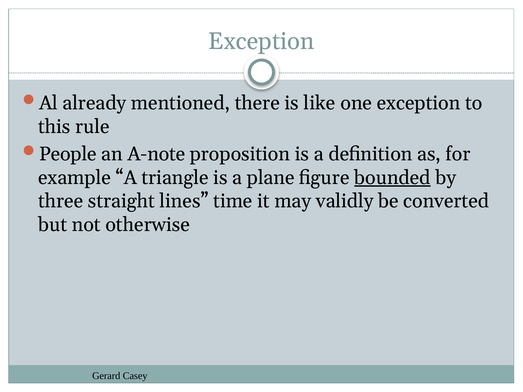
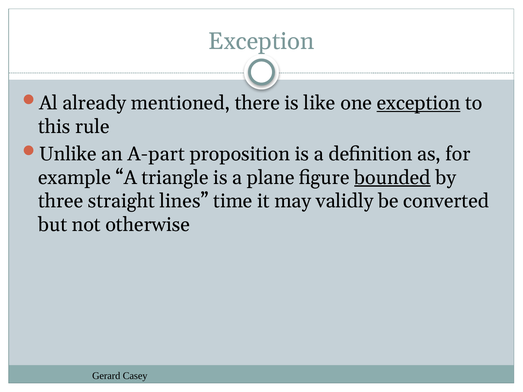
exception underline: none -> present (419, 103)
People: People -> Unlike (68, 154)
A-note: A-note -> A-part (156, 154)
